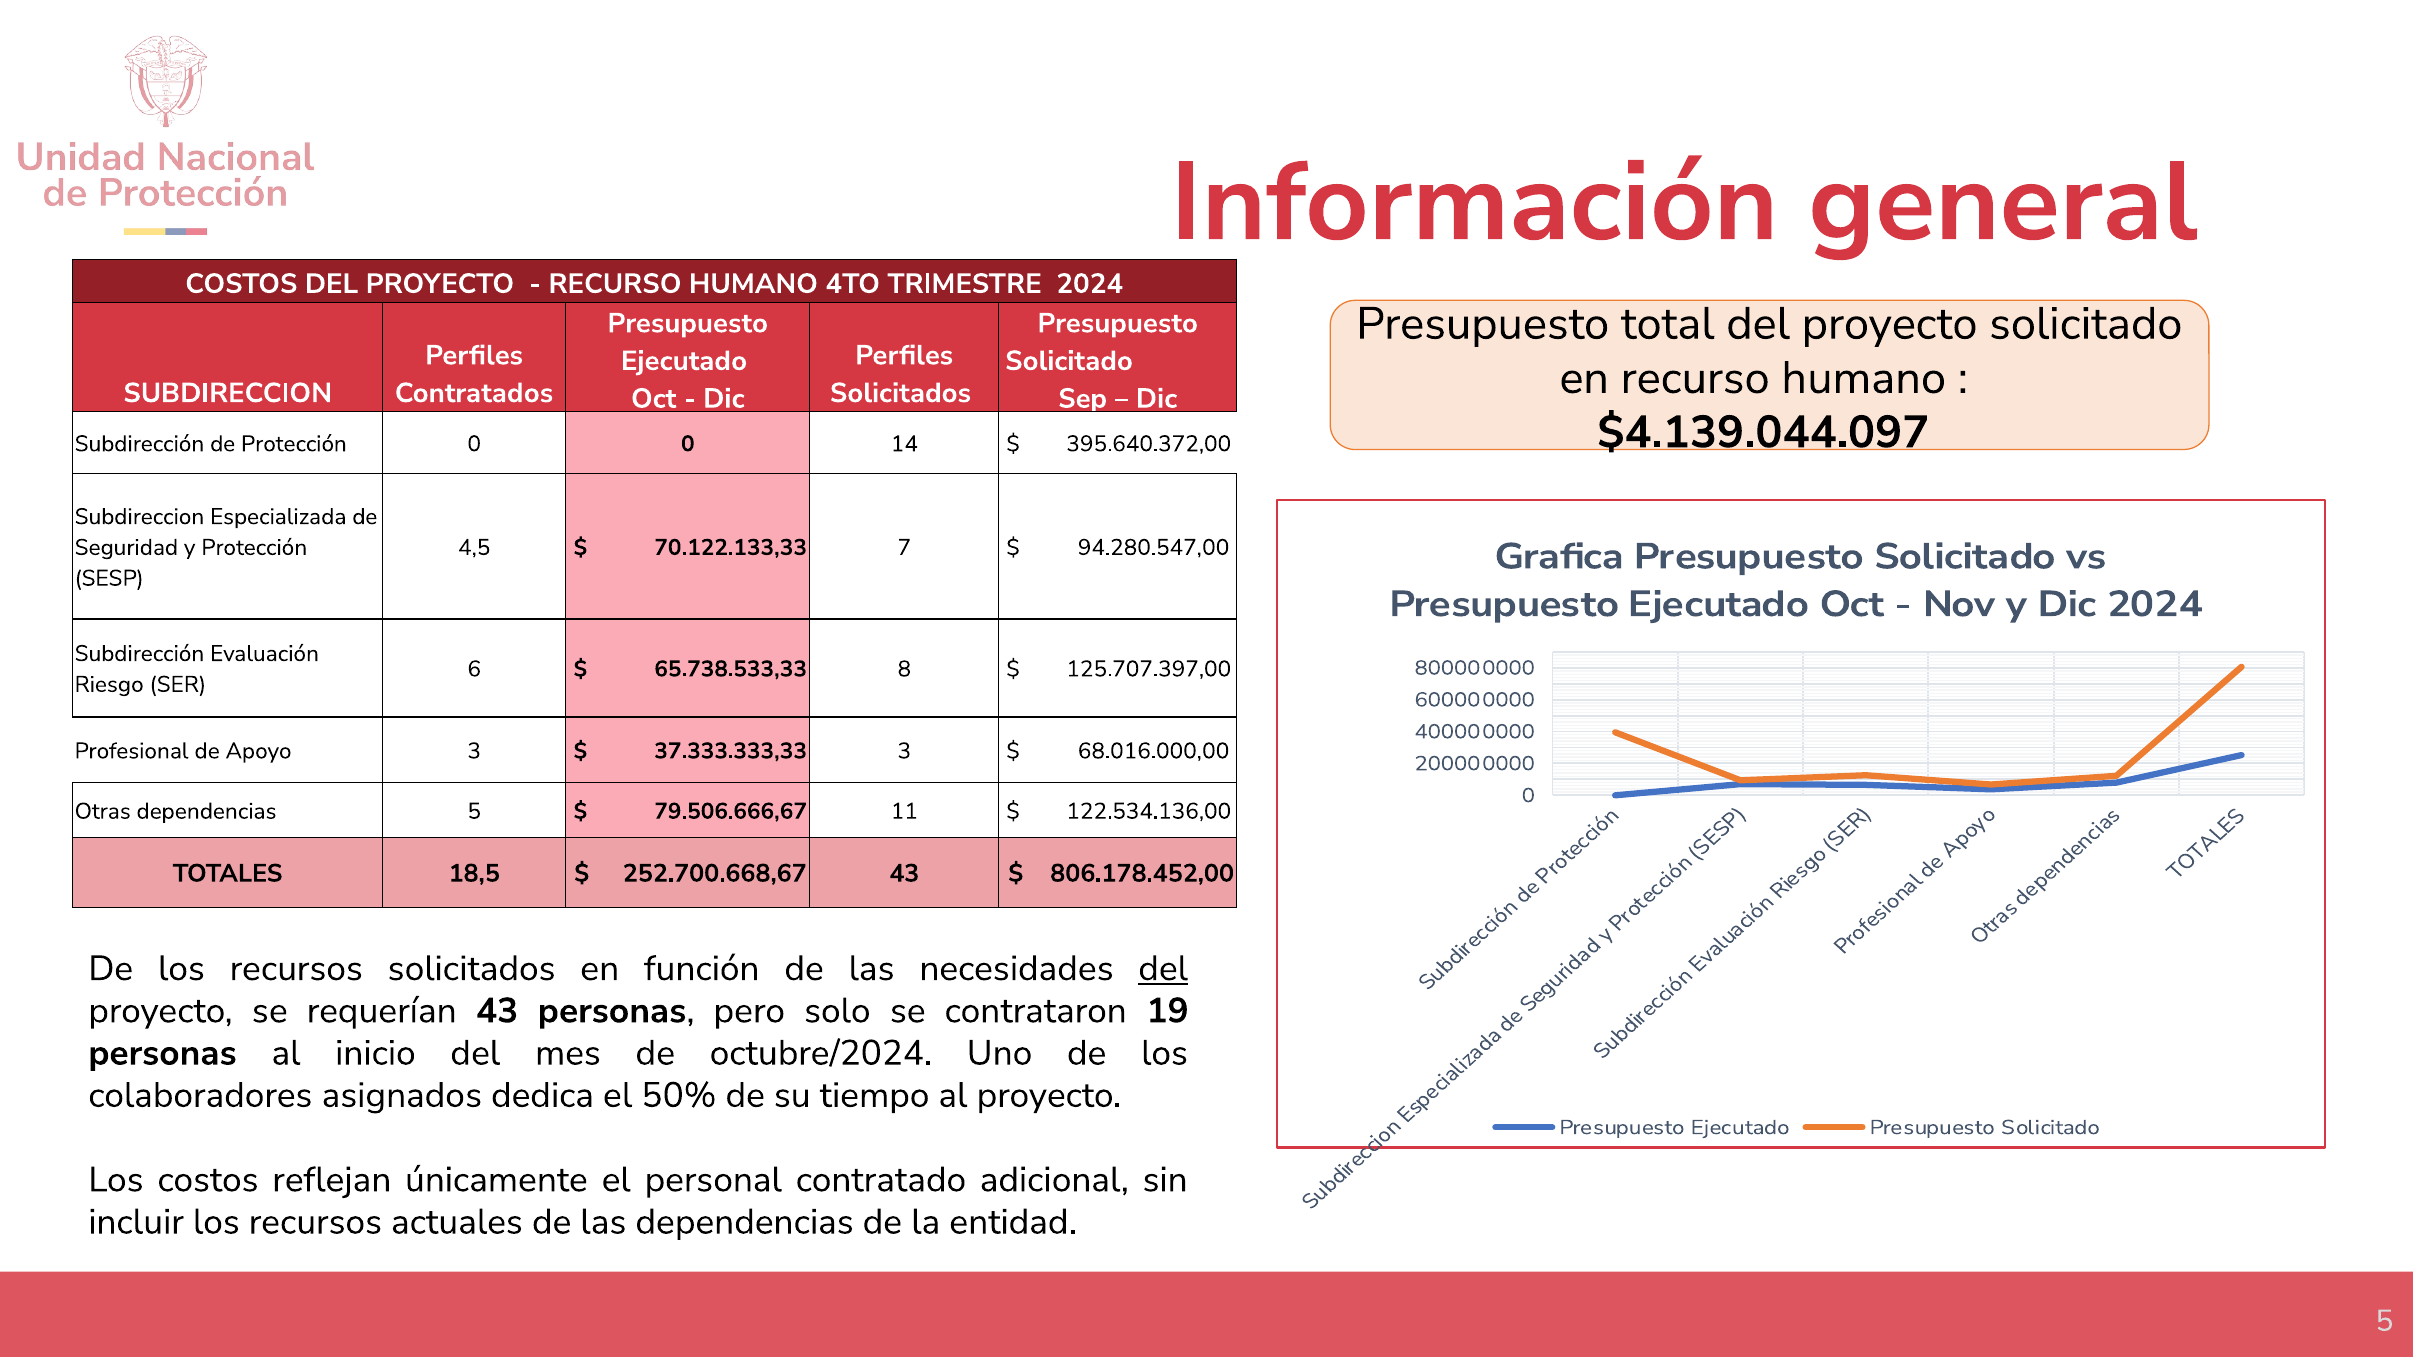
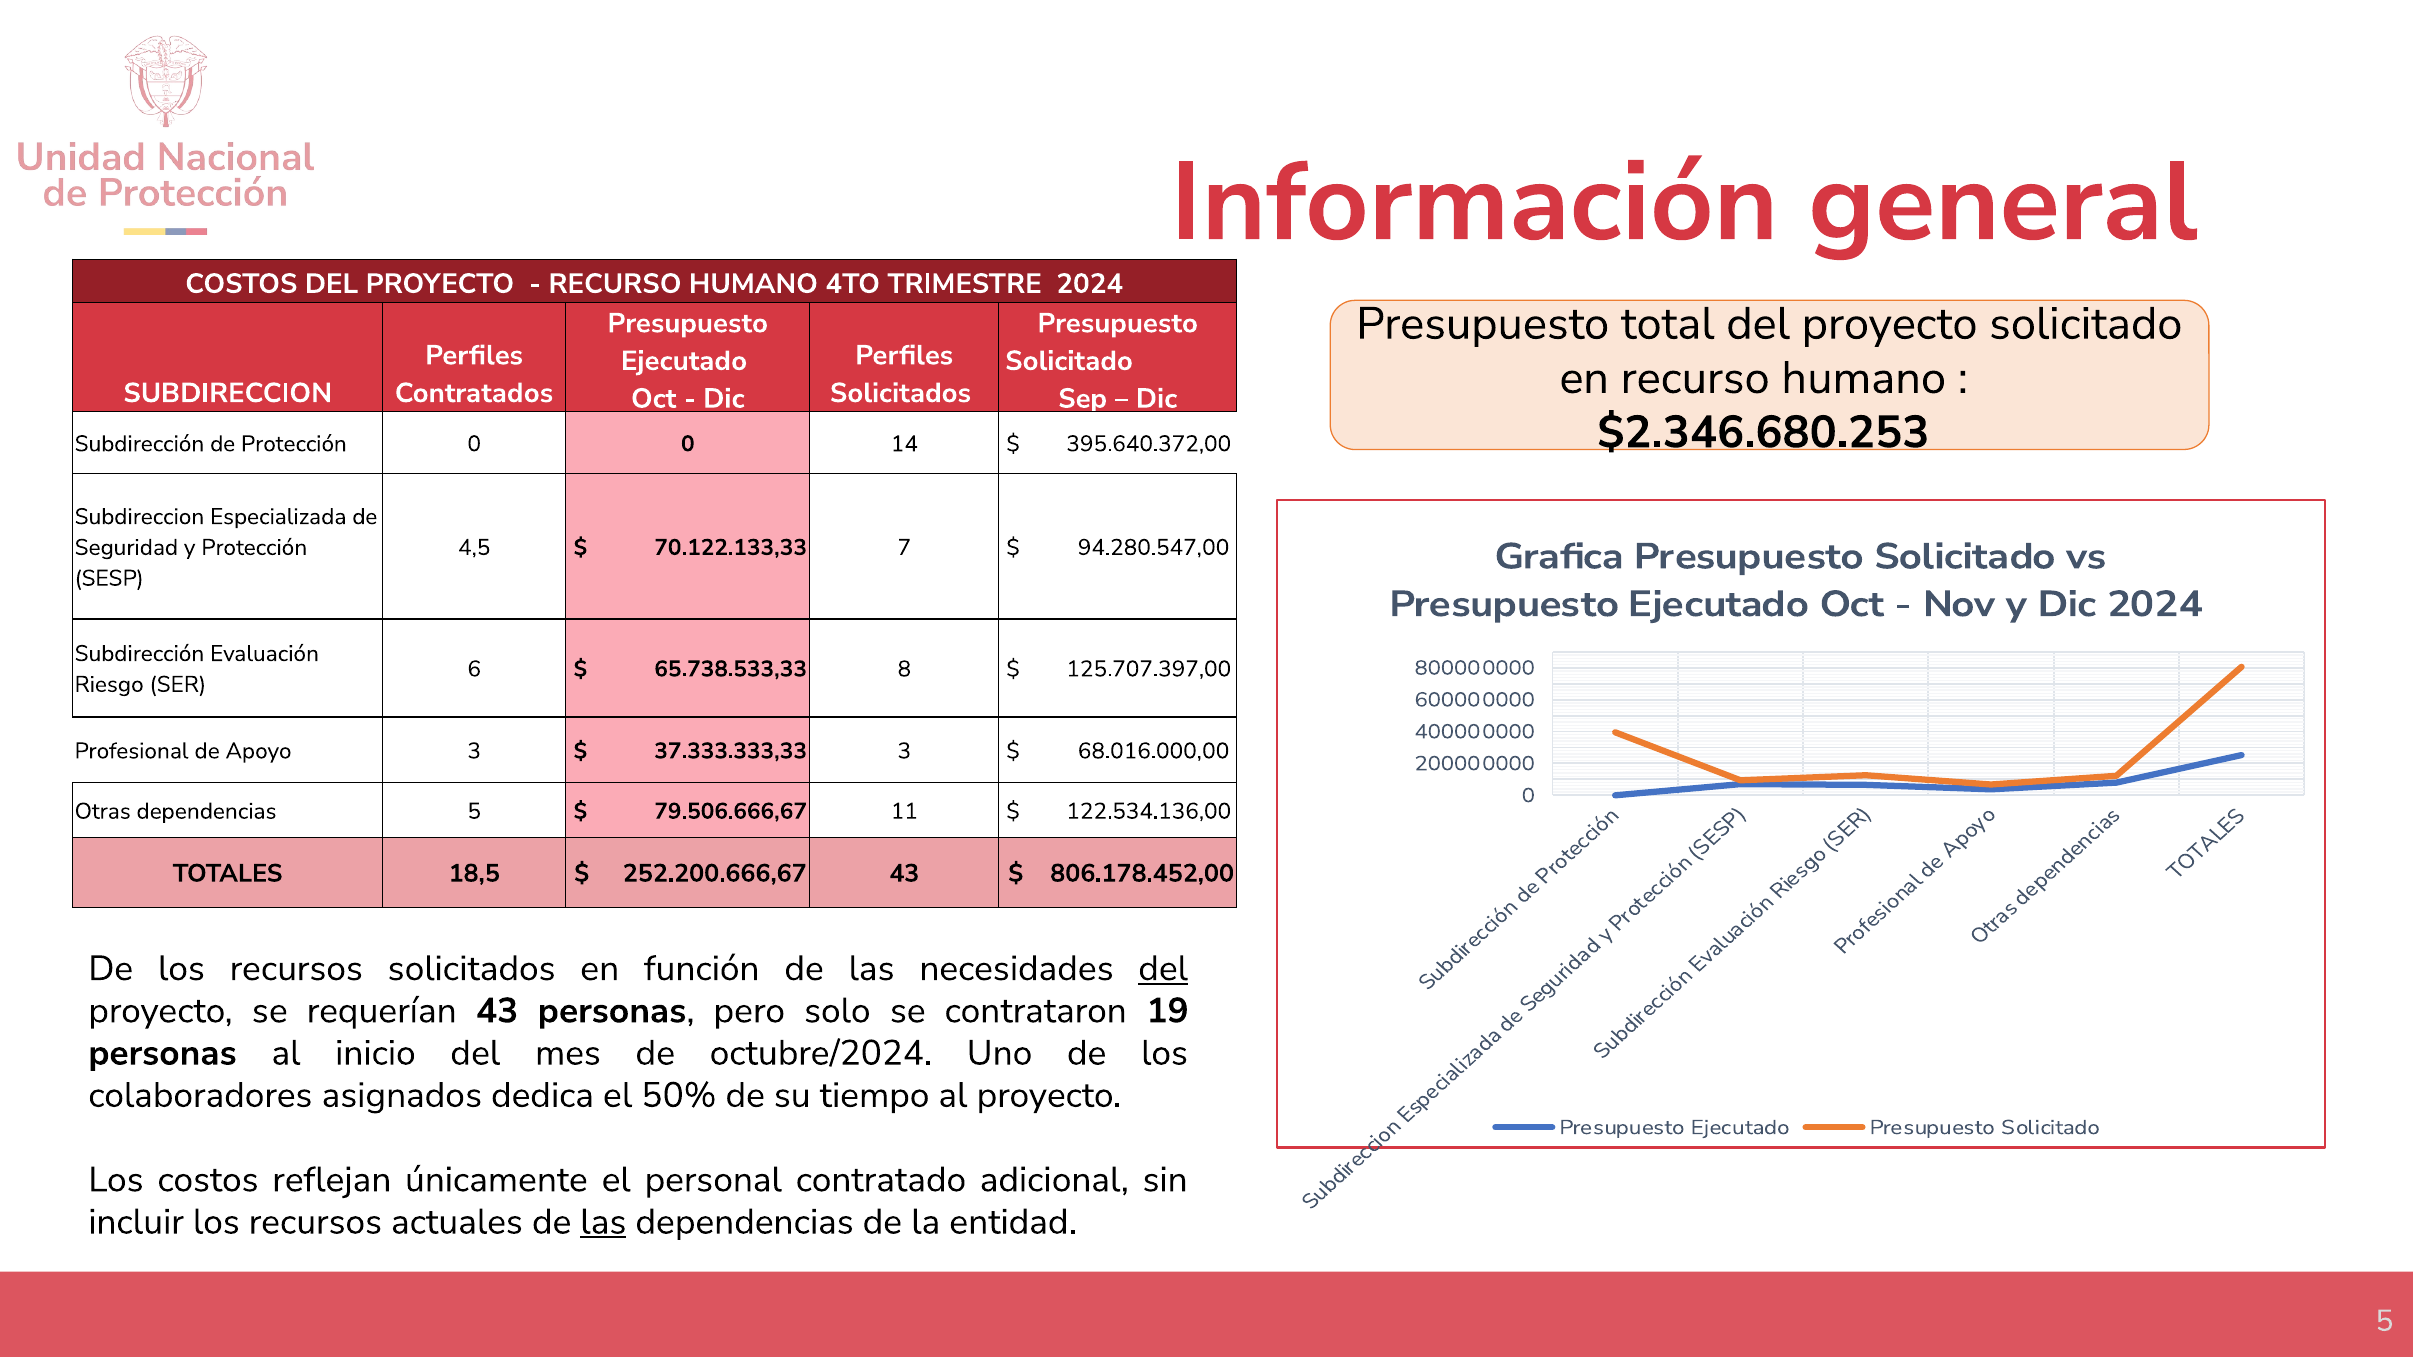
$4.139.044.097: $4.139.044.097 -> $2.346.680.253 (1763, 432)
252.700.668,67: 252.700.668,67 -> 252.200.666,67 (715, 873)
las underline: none -> present (603, 1222)
